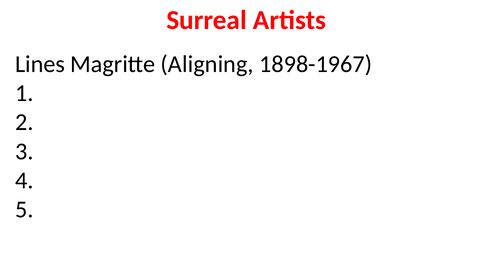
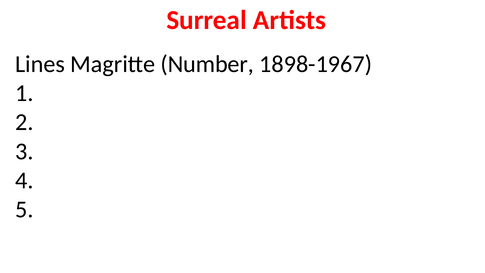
Aligning: Aligning -> Number (207, 64)
